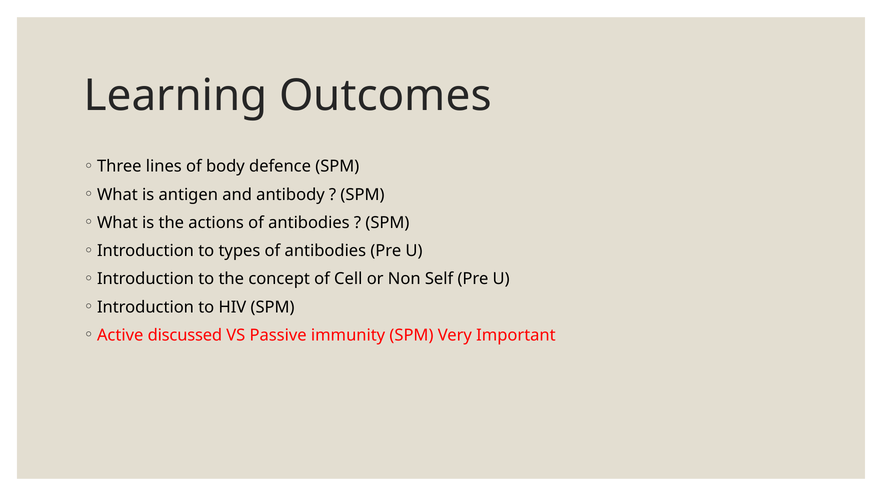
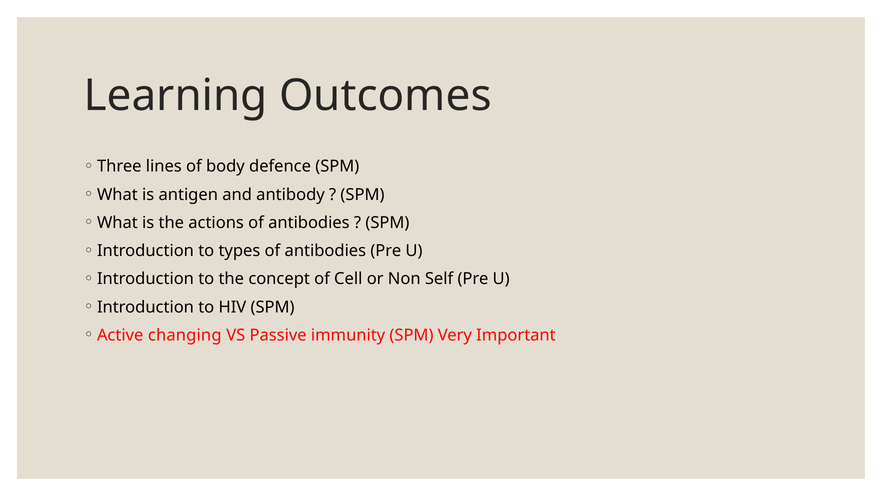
discussed: discussed -> changing (185, 335)
